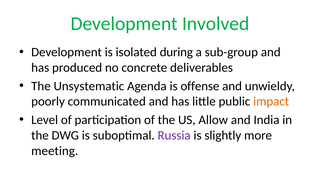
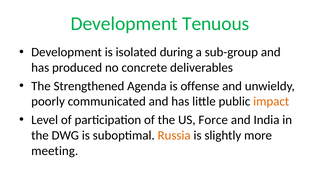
Involved: Involved -> Tenuous (216, 24)
Unsystematic: Unsystematic -> Strengthened (89, 86)
Allow: Allow -> Force (213, 120)
Russia colour: purple -> orange (174, 135)
